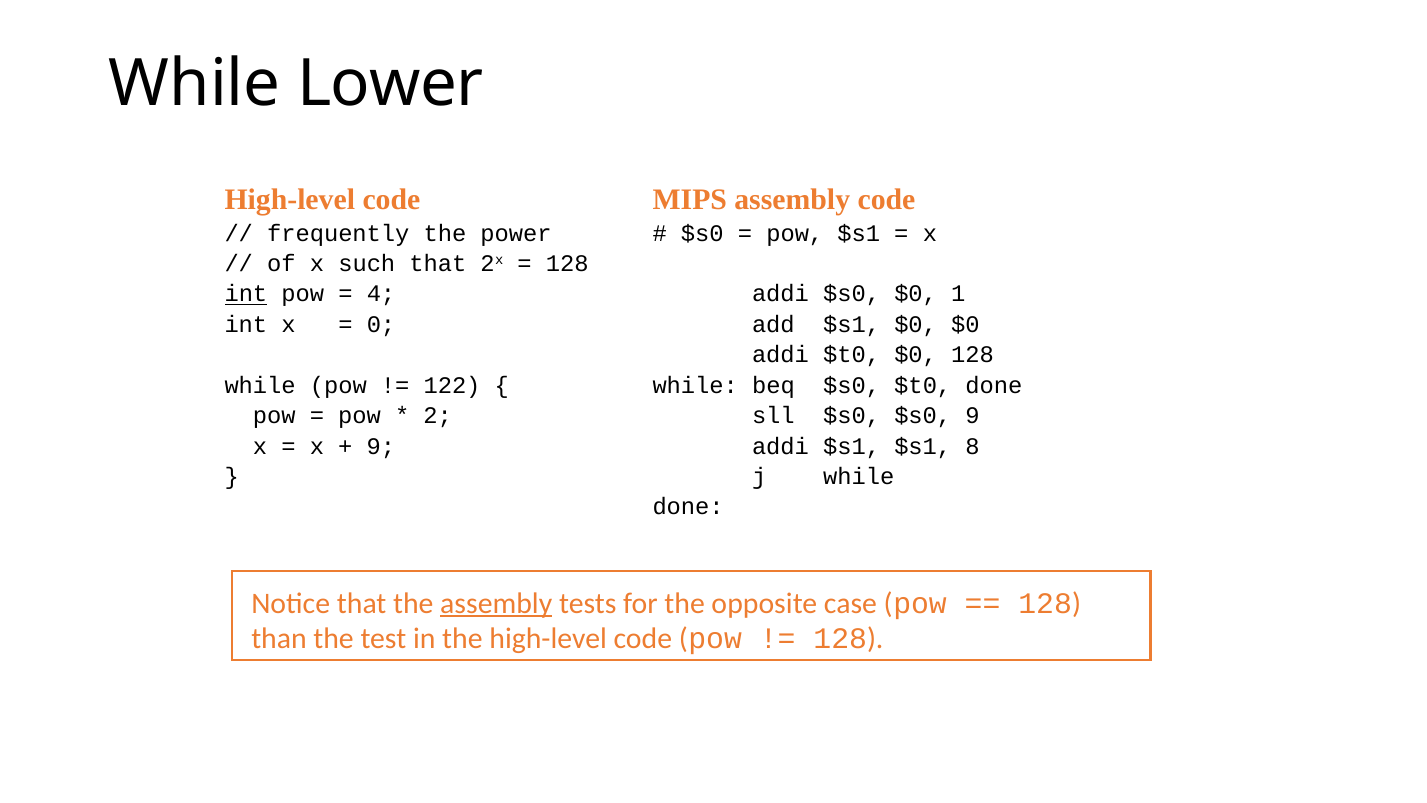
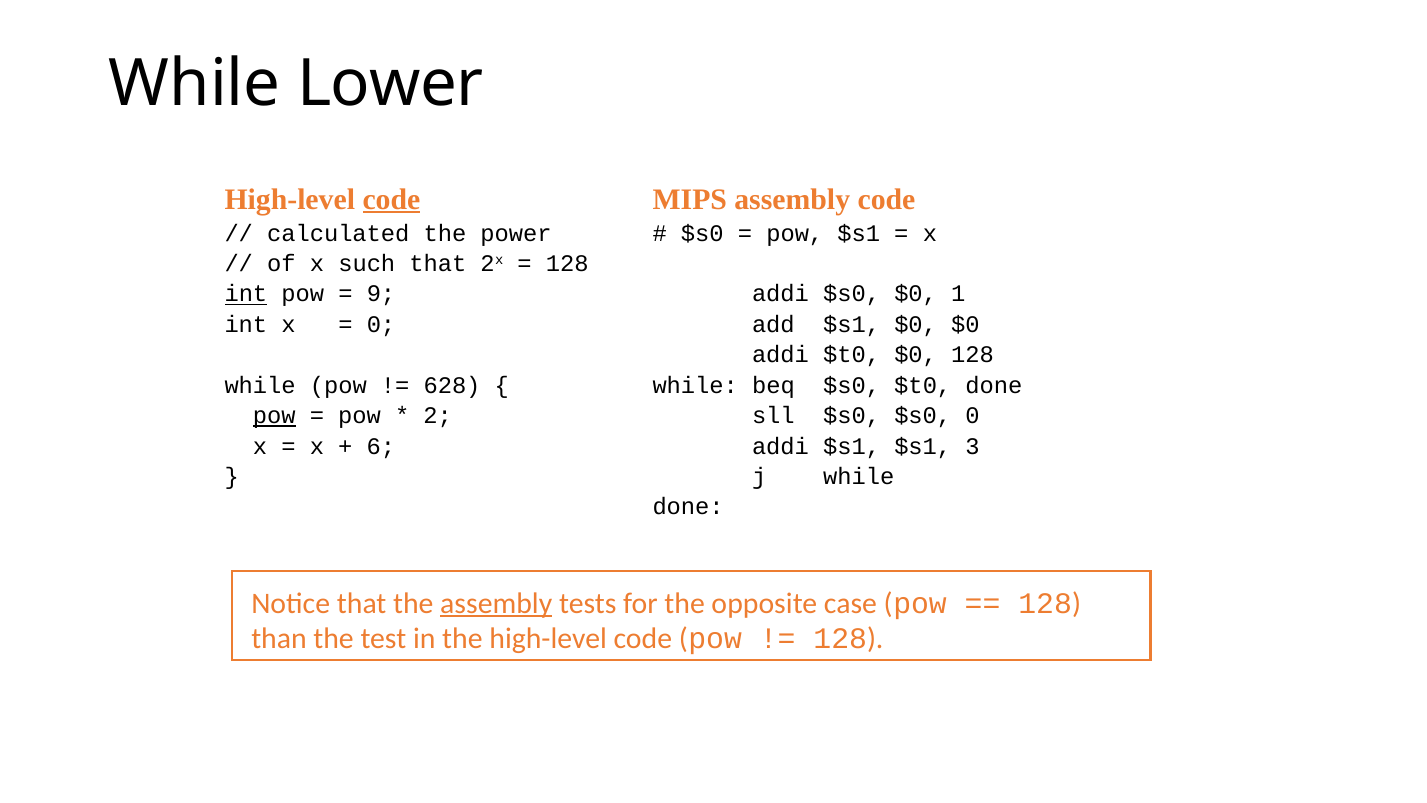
code underline: none -> present (391, 199)
frequently: frequently -> calculated (338, 233)
4: 4 -> 9 (381, 294)
122: 122 -> 628 (452, 385)
pow underline: none -> present (274, 416)
$s0 9: 9 -> 0 (973, 416)
9: 9 -> 6 (381, 446)
8: 8 -> 3 (973, 446)
